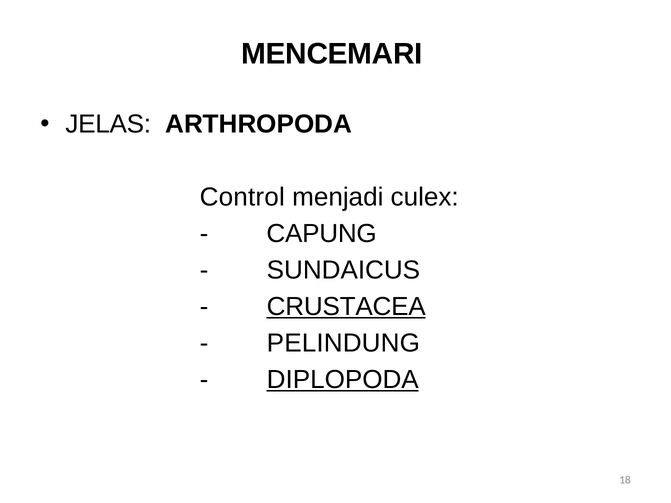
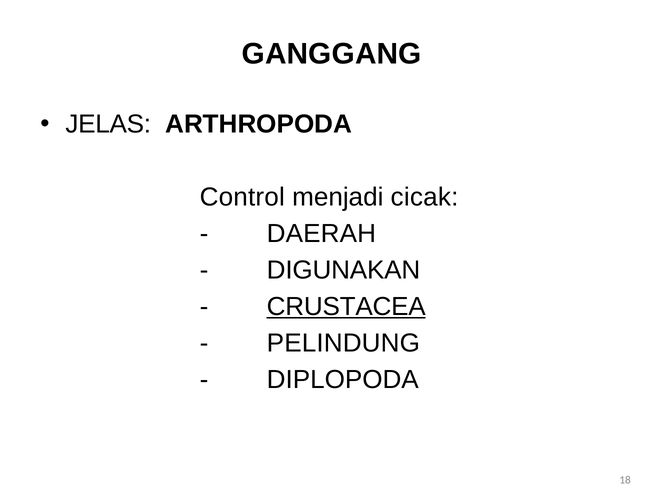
MENCEMARI: MENCEMARI -> GANGGANG (332, 54)
culex: culex -> cicak (425, 197)
CAPUNG: CAPUNG -> DAERAH (321, 234)
SUNDAICUS: SUNDAICUS -> DIGUNAKAN (344, 270)
DIPLOPODA underline: present -> none (343, 380)
